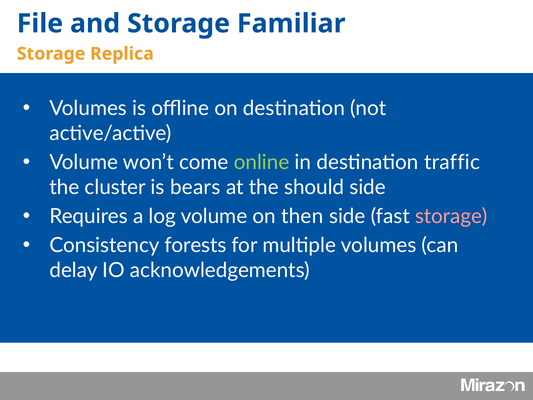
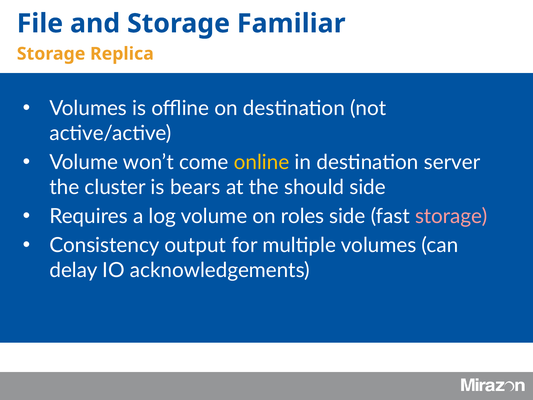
online colour: light green -> yellow (262, 162)
traffic: traffic -> server (452, 162)
then: then -> roles (303, 216)
forests: forests -> output (195, 245)
